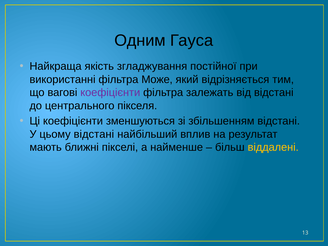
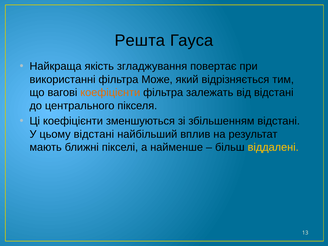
Одним: Одним -> Решта (140, 41)
постійної: постійної -> повертає (213, 66)
коефіцієнти colour: purple -> orange (110, 93)
